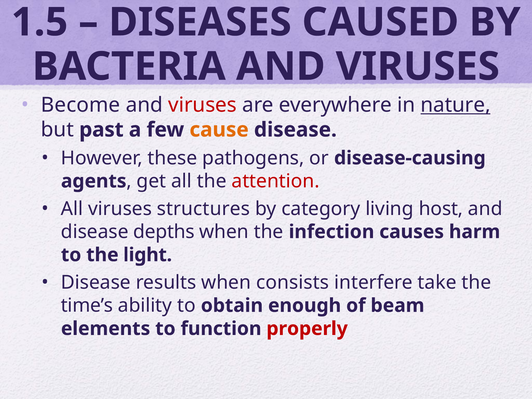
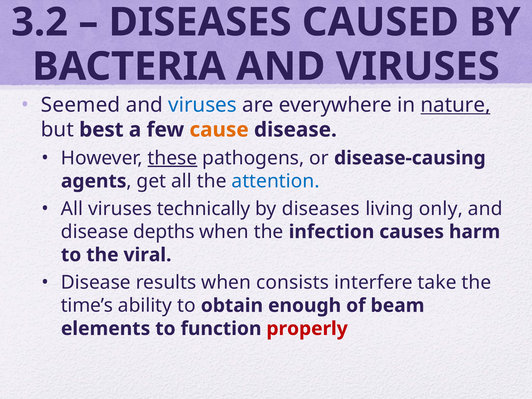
1.5: 1.5 -> 3.2 (40, 22)
Become: Become -> Seemed (81, 105)
viruses colour: red -> blue (203, 105)
past: past -> best (101, 130)
these underline: none -> present (172, 158)
attention colour: red -> blue (276, 181)
structures: structures -> technically (204, 209)
by category: category -> diseases (321, 209)
host: host -> only (441, 209)
light: light -> viral (148, 255)
